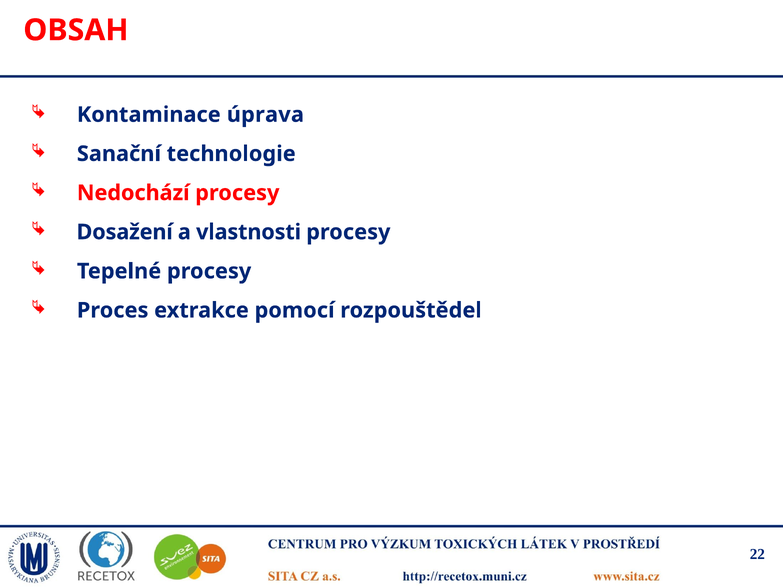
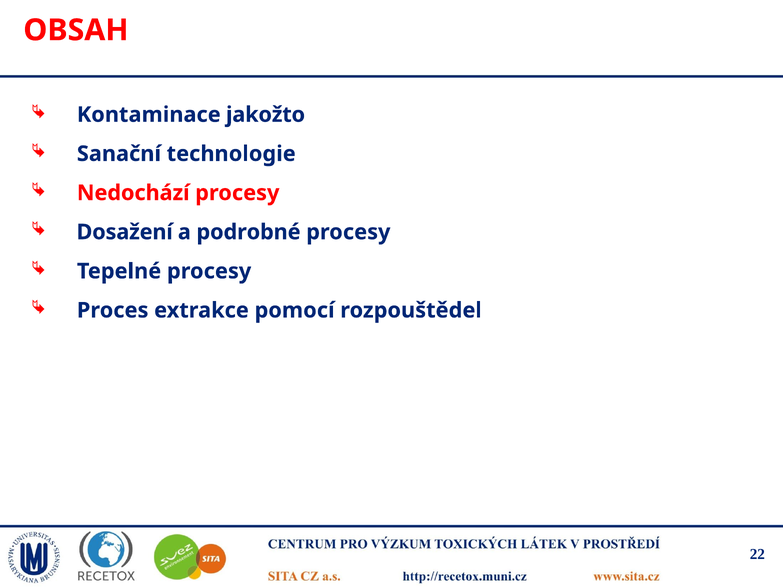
úprava: úprava -> jakožto (266, 115)
vlastnosti: vlastnosti -> podrobné (249, 232)
